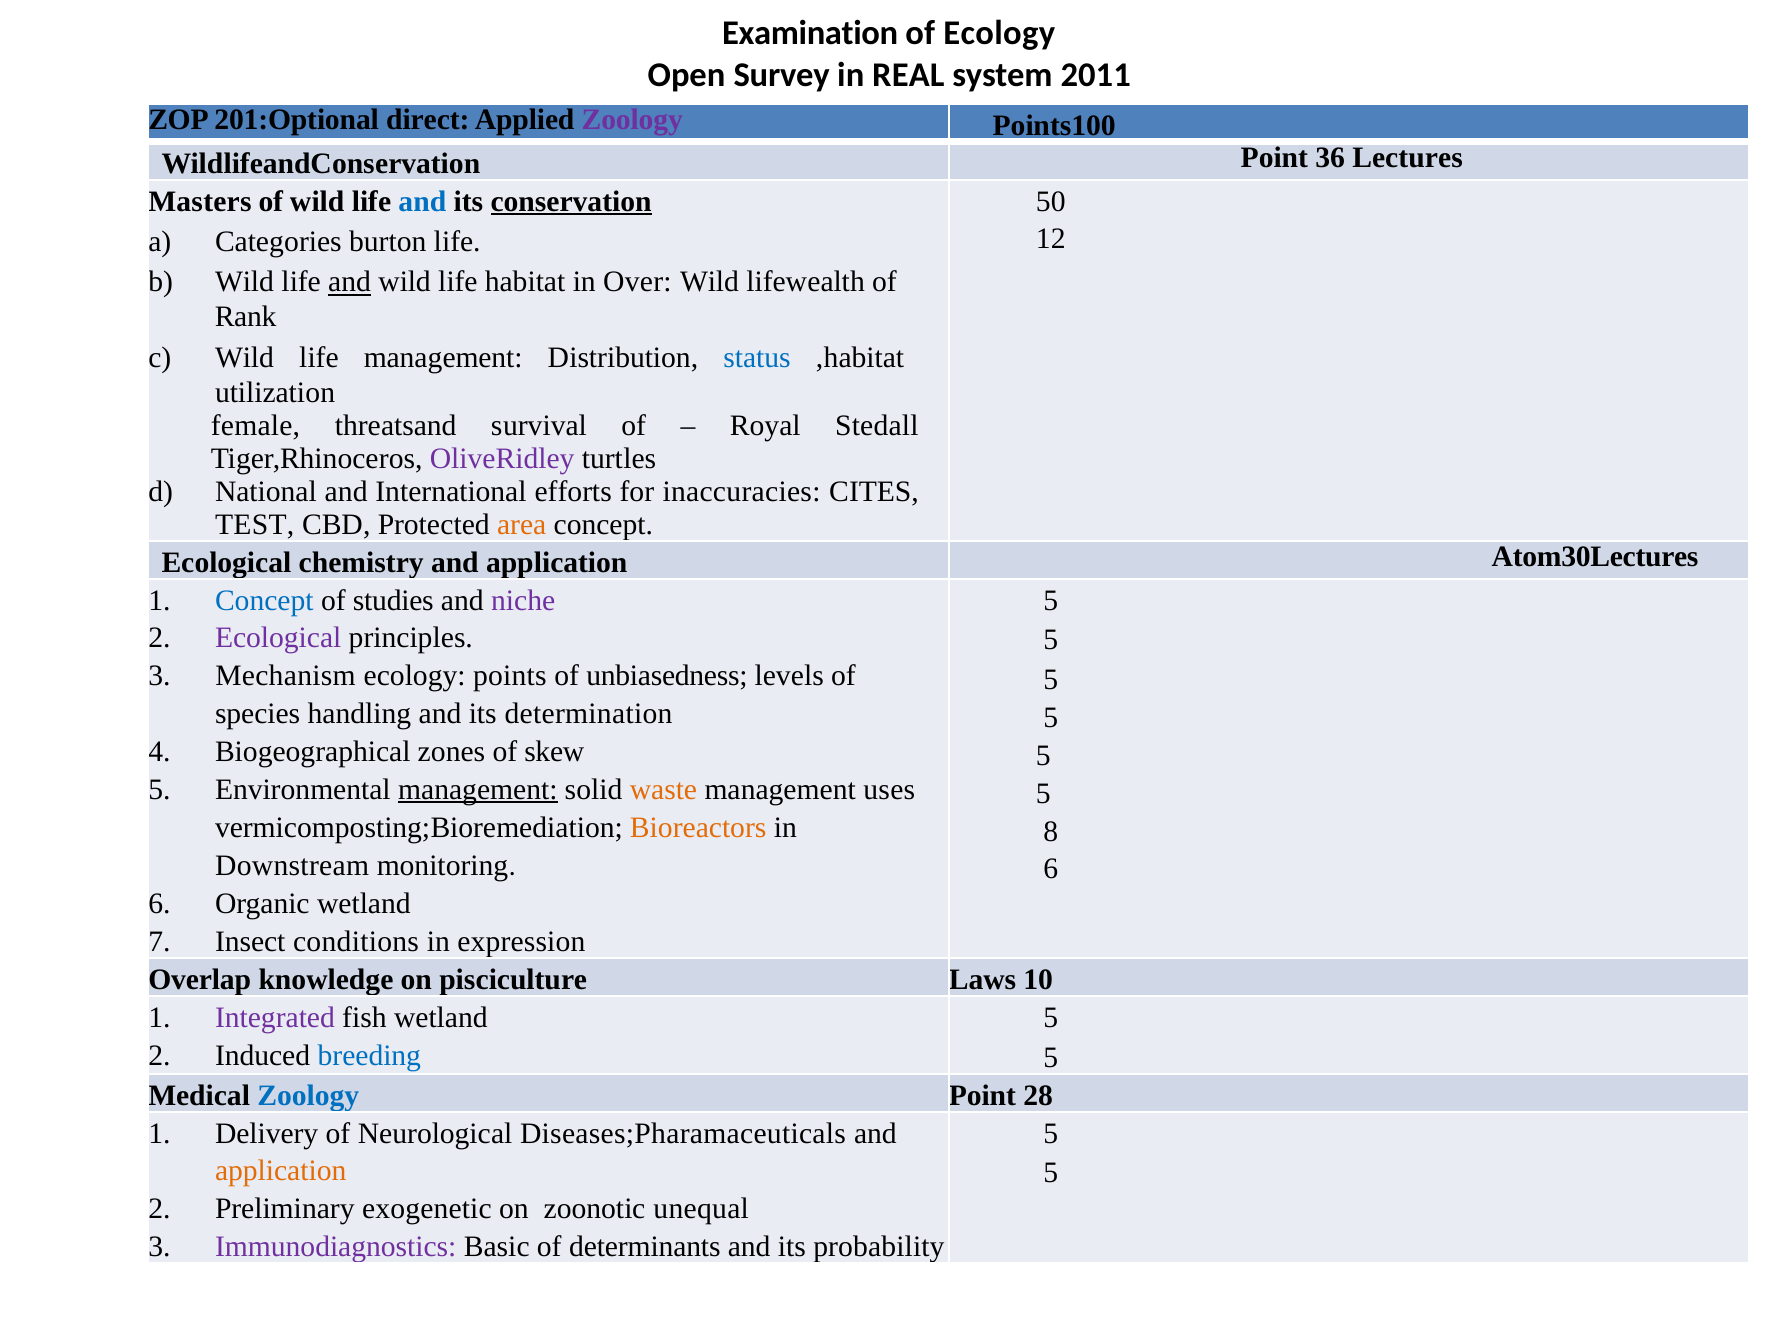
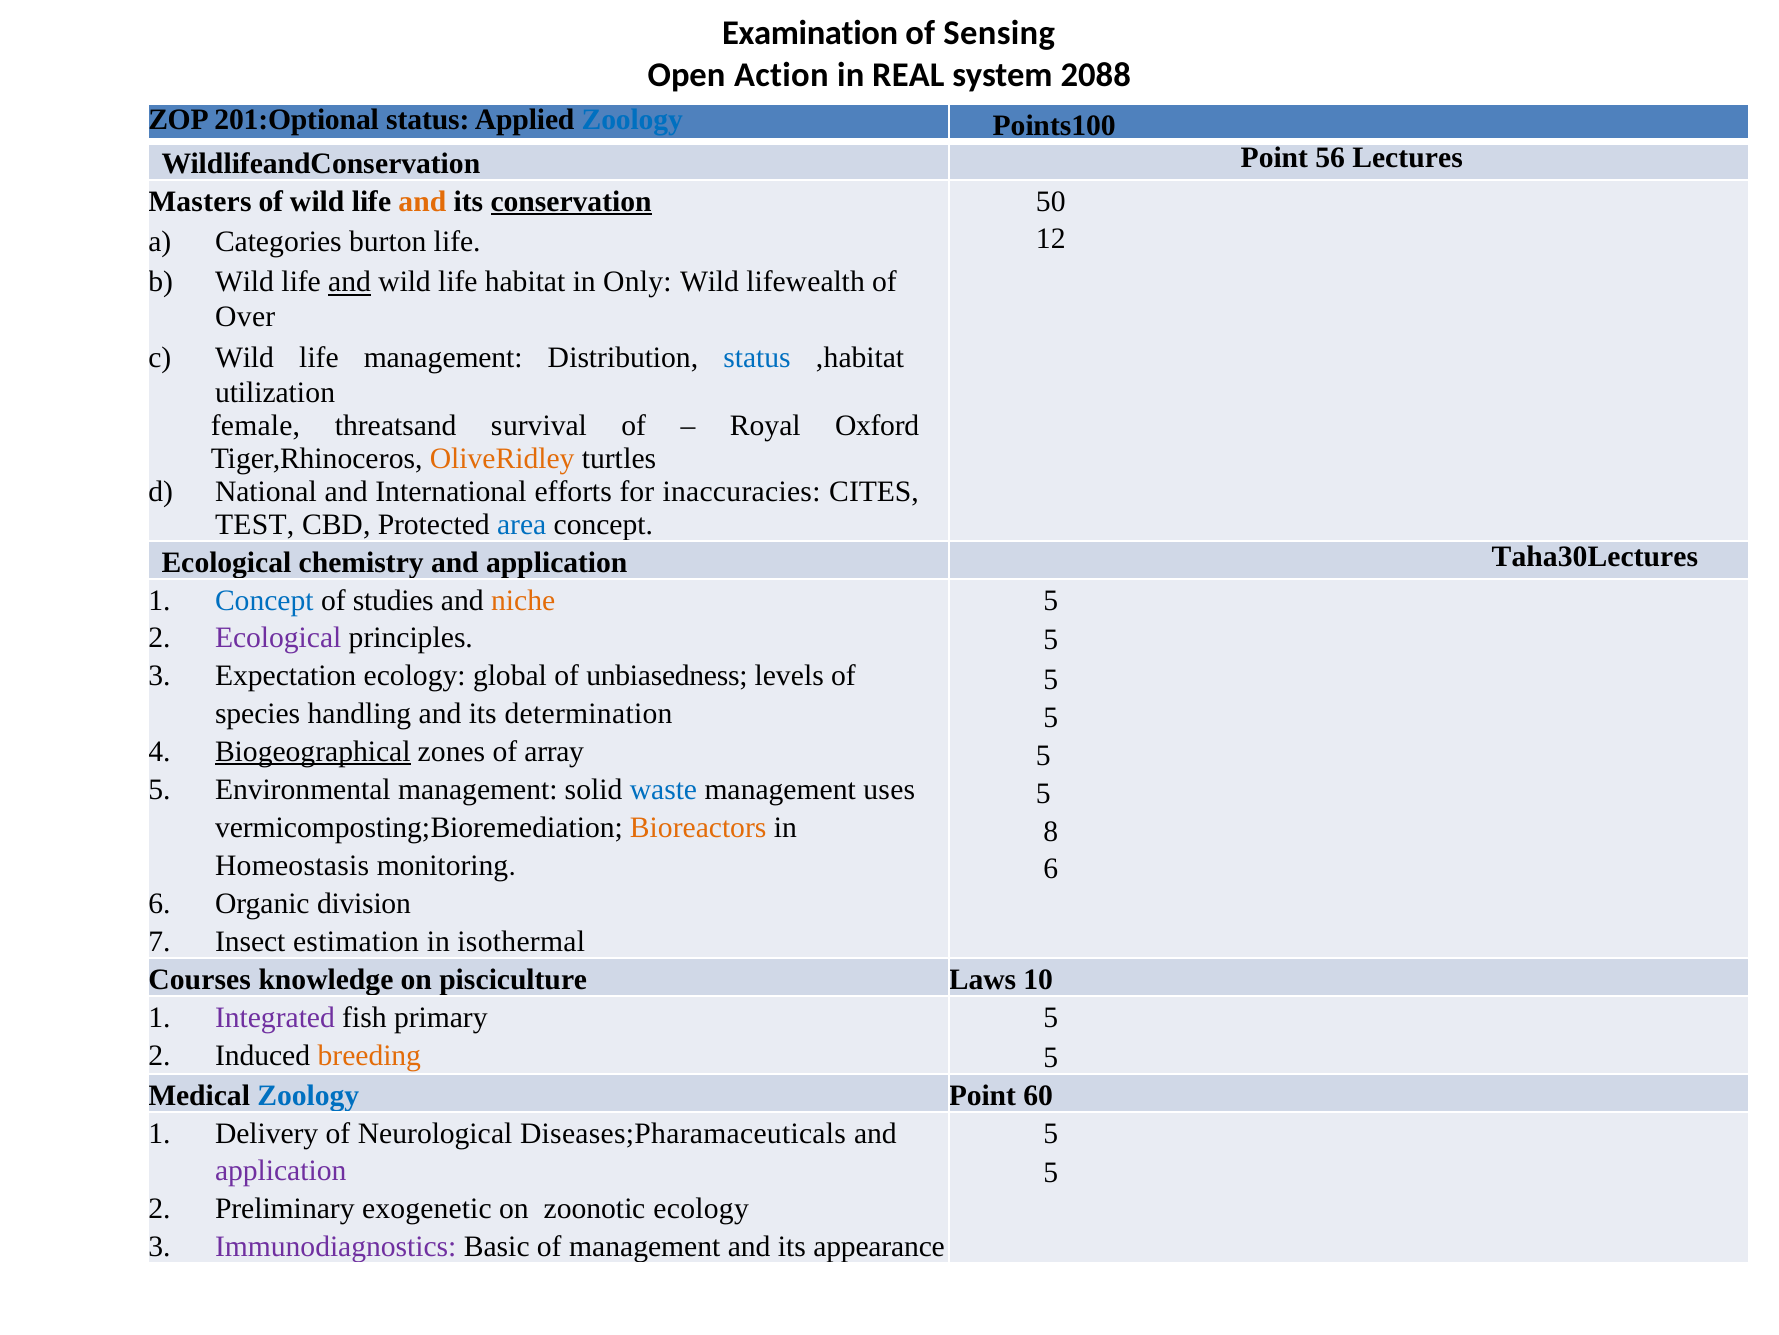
of Ecology: Ecology -> Sensing (999, 33)
Survey: Survey -> Action (781, 75)
2011: 2011 -> 2088 (1096, 75)
201:Optional direct: direct -> status (428, 120)
Zoology colour: purple -> blue (632, 120)
36: 36 -> 56 (1330, 158)
and colour: blue -> orange (422, 201)
Over: Over -> Only (637, 282)
Rank: Rank -> Over (245, 317)
Stedall: Stedall -> Oxford (877, 425)
OliveRidley colour: purple -> orange (502, 458)
area colour: orange -> blue (522, 524)
Atom30Lectures: Atom30Lectures -> Taha30Lectures (1595, 556)
niche colour: purple -> orange (523, 600)
Mechanism: Mechanism -> Expectation (286, 676)
points: points -> global (510, 676)
Biogeographical underline: none -> present (313, 751)
skew: skew -> array (554, 751)
management underline: present -> none (478, 789)
waste colour: orange -> blue (663, 789)
Downstream: Downstream -> Homeostasis (292, 865)
Organic wetland: wetland -> division (364, 904)
conditions: conditions -> estimation (356, 941)
expression: expression -> isothermal (521, 941)
Overlap: Overlap -> Courses (200, 979)
fish wetland: wetland -> primary (441, 1017)
breeding colour: blue -> orange (369, 1055)
28: 28 -> 60 (1038, 1095)
application colour: orange -> purple (281, 1171)
zoonotic unequal: unequal -> ecology (701, 1208)
of determinants: determinants -> management (645, 1246)
probability: probability -> appearance (879, 1246)
